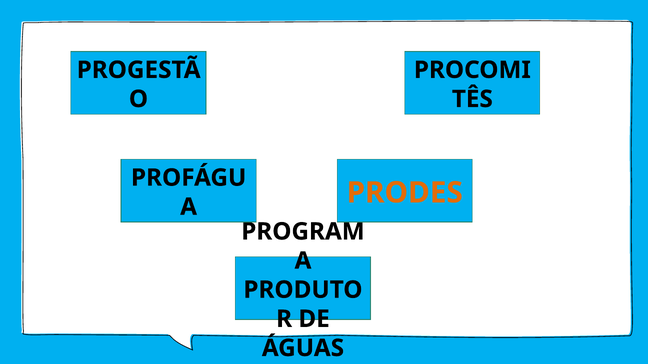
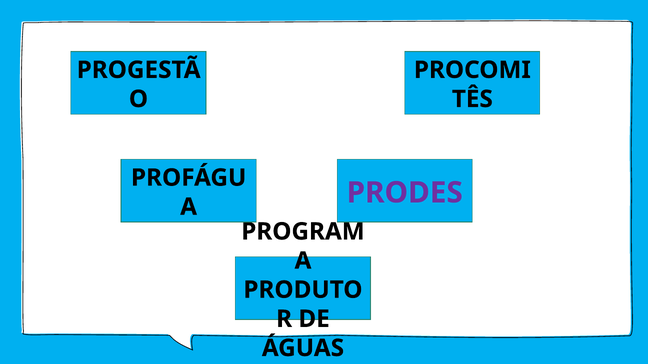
PRODES colour: orange -> purple (405, 193)
